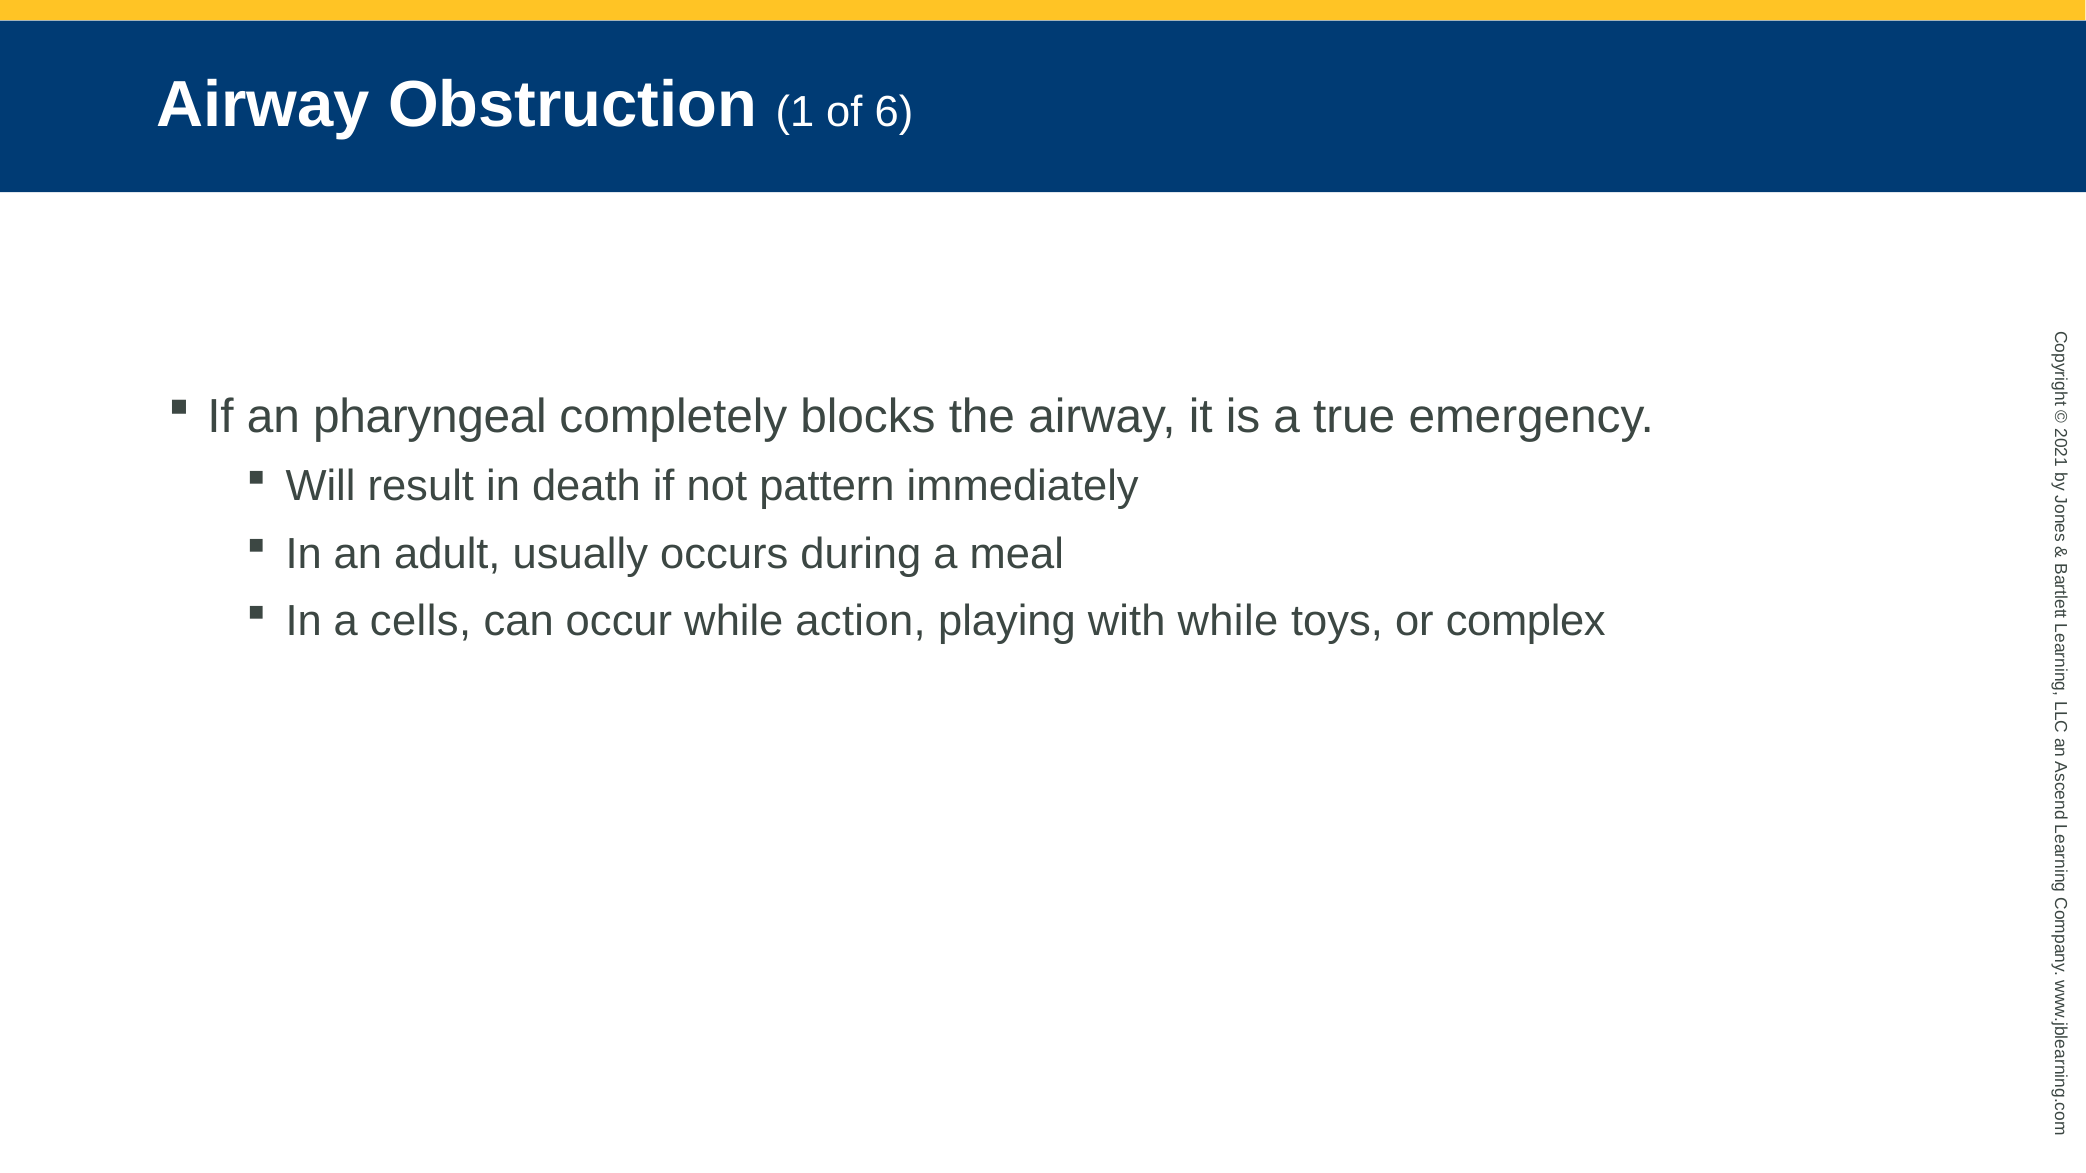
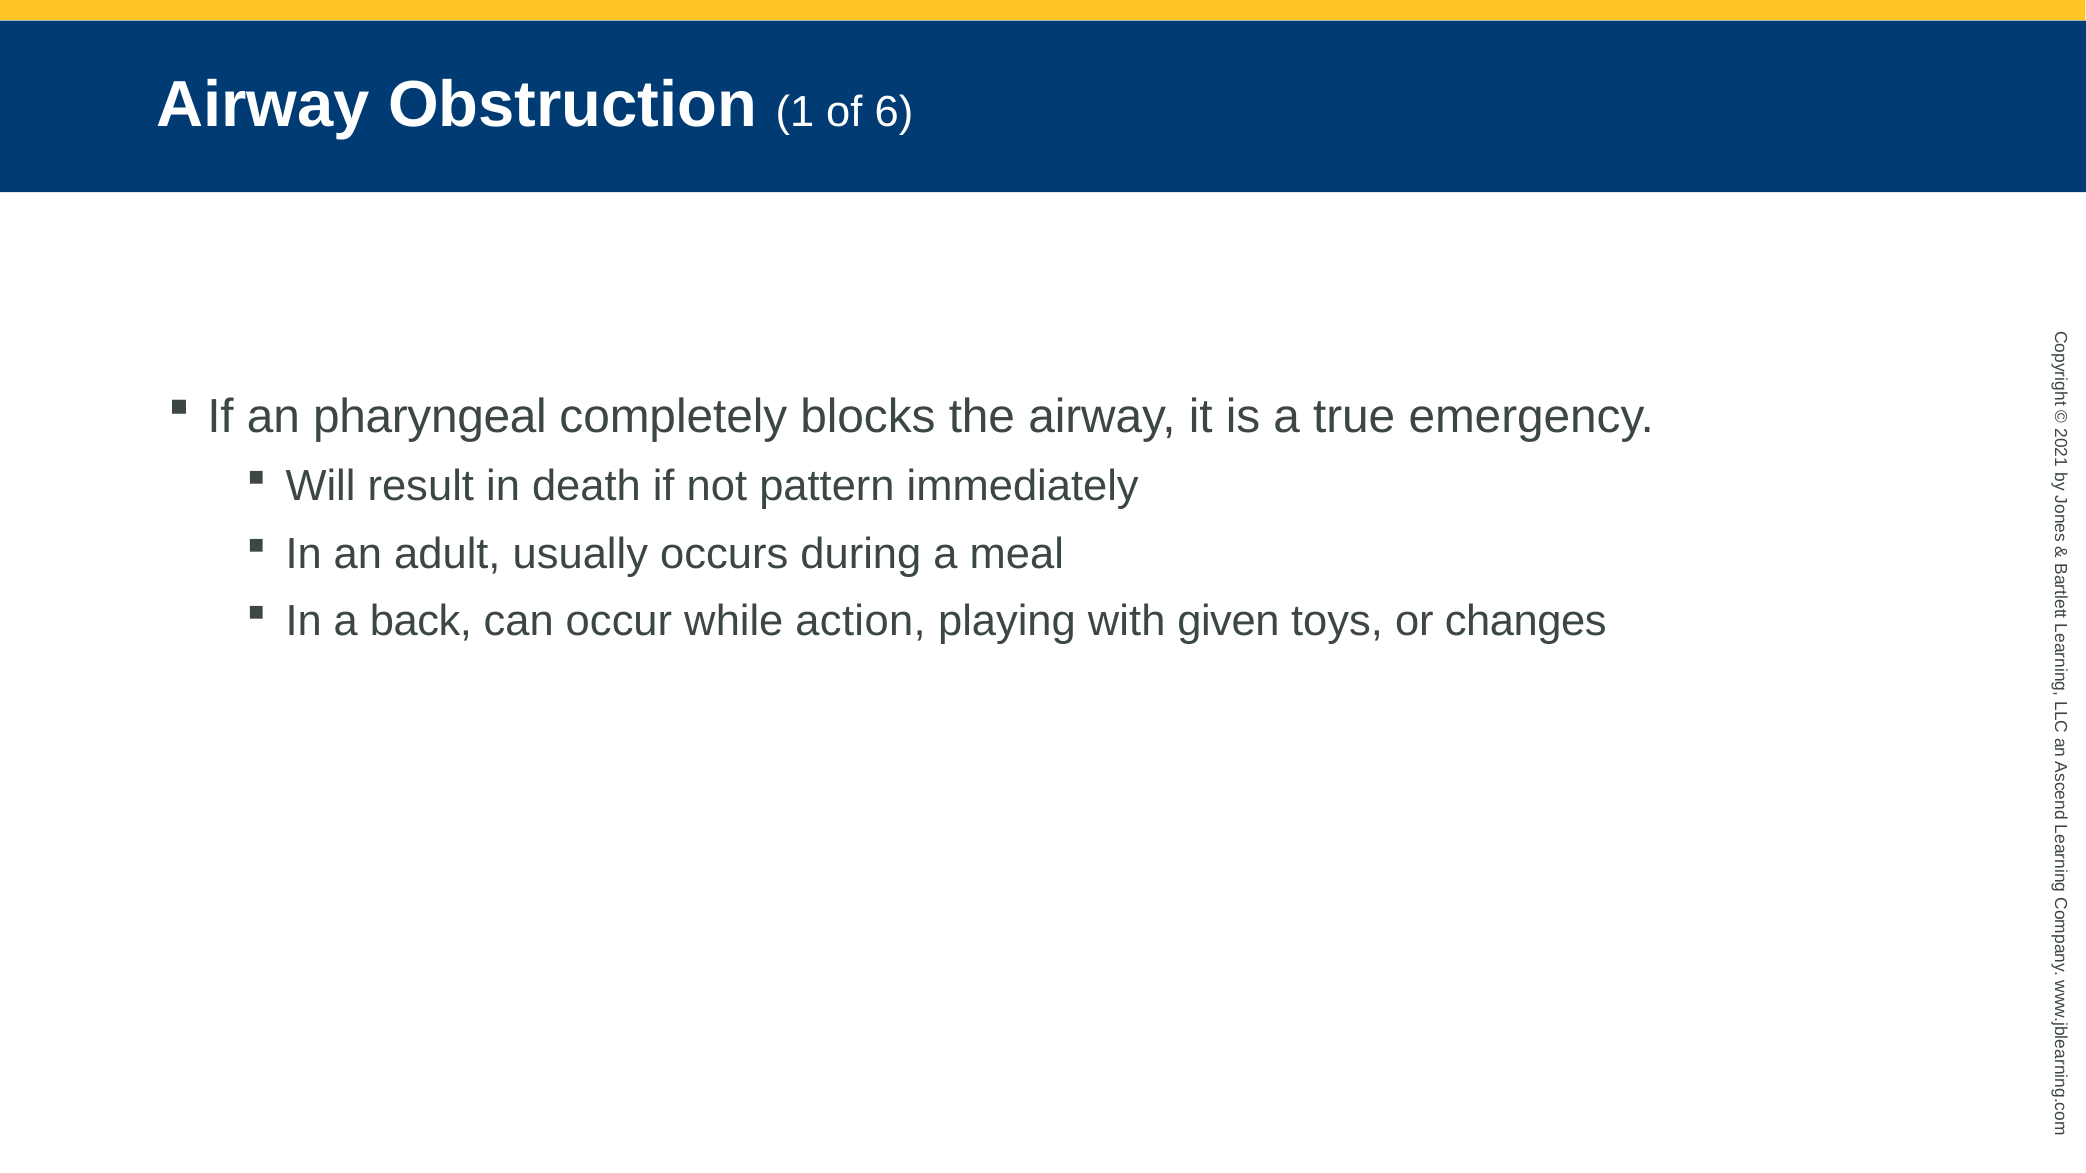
cells: cells -> back (421, 621)
with while: while -> given (1228, 621)
complex: complex -> changes (1526, 621)
